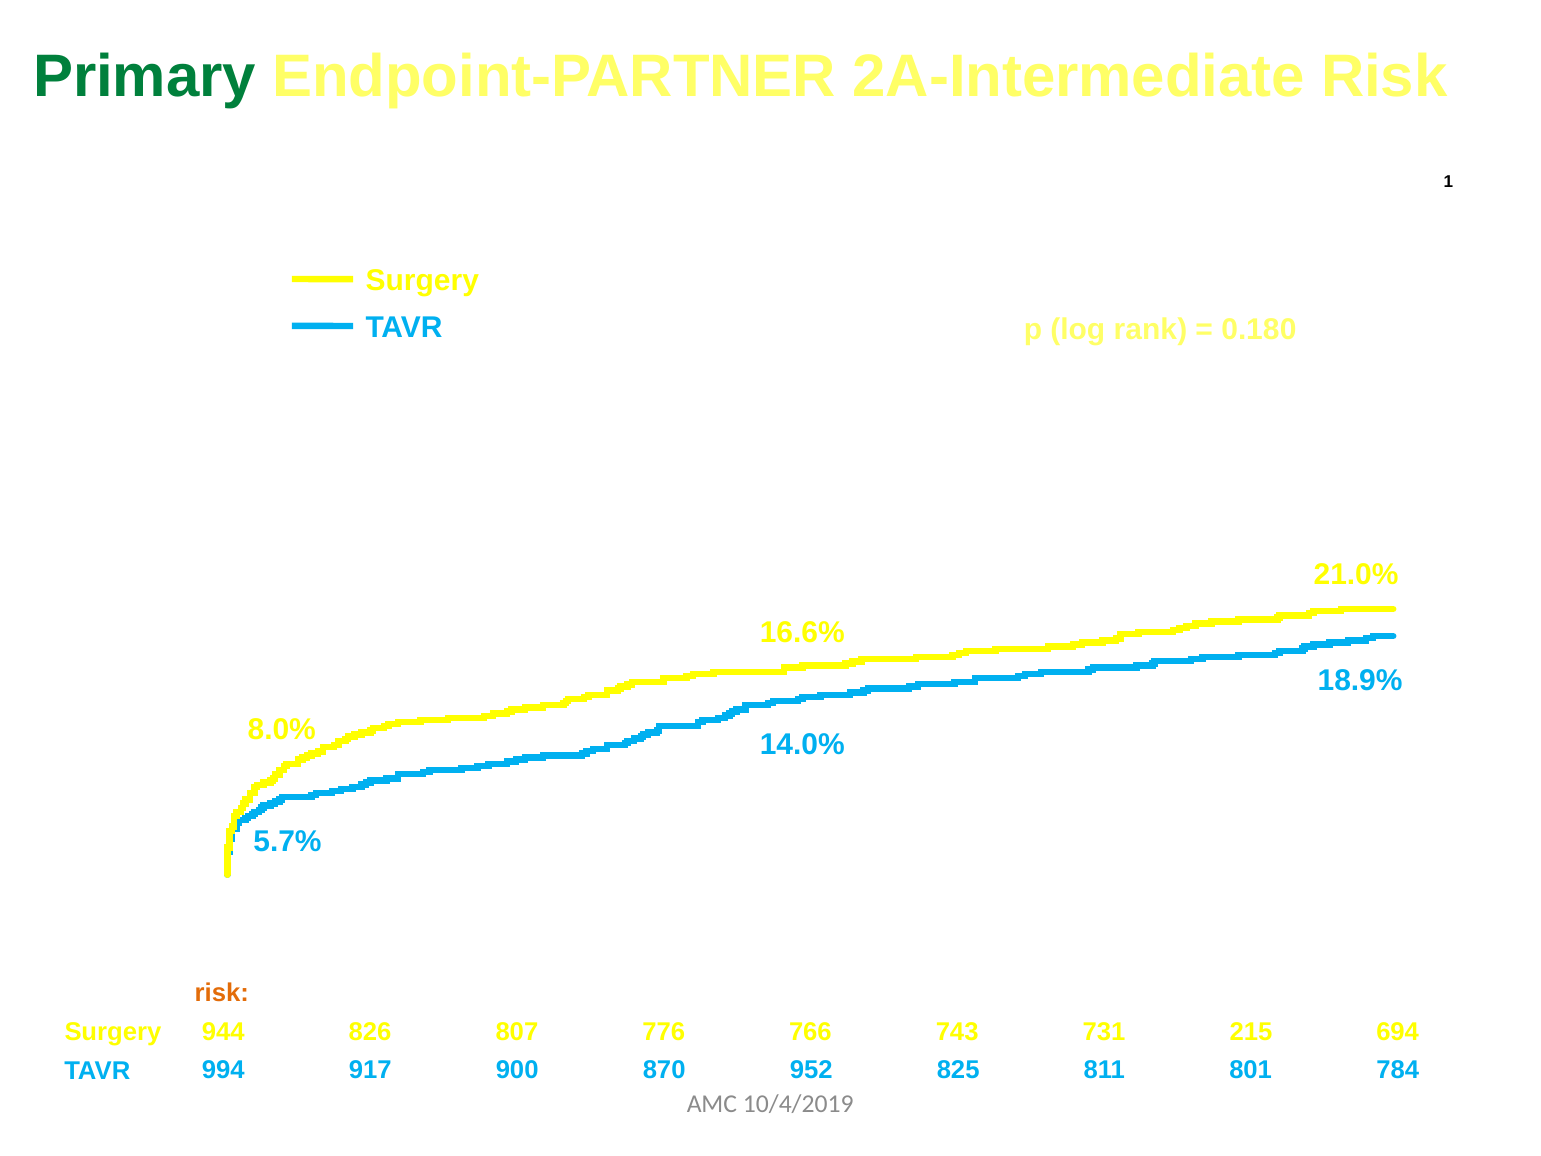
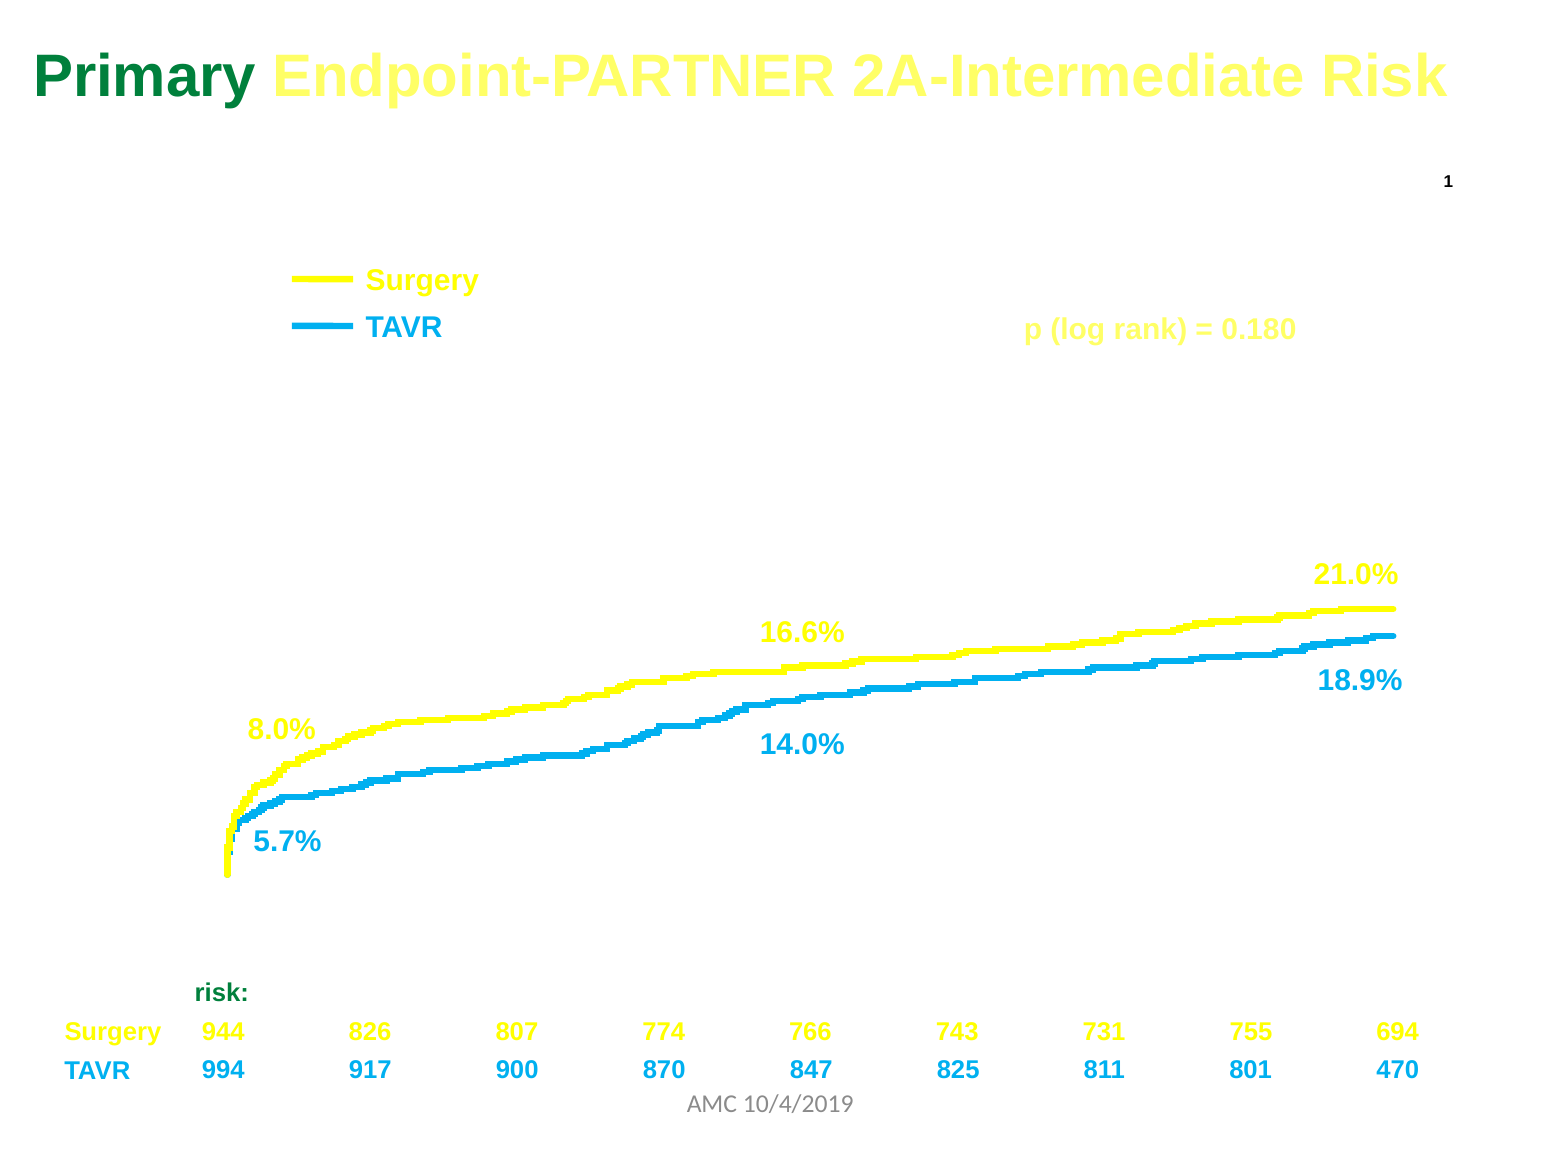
risk colour: orange -> green (222, 993)
776: 776 -> 774 (664, 1032)
215: 215 -> 755 (1251, 1032)
952: 952 -> 847 (811, 1070)
784: 784 -> 470 (1398, 1070)
